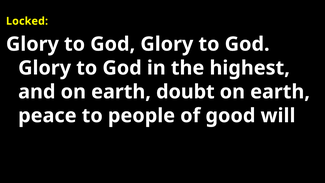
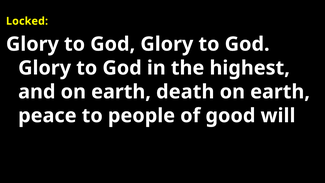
doubt: doubt -> death (185, 92)
